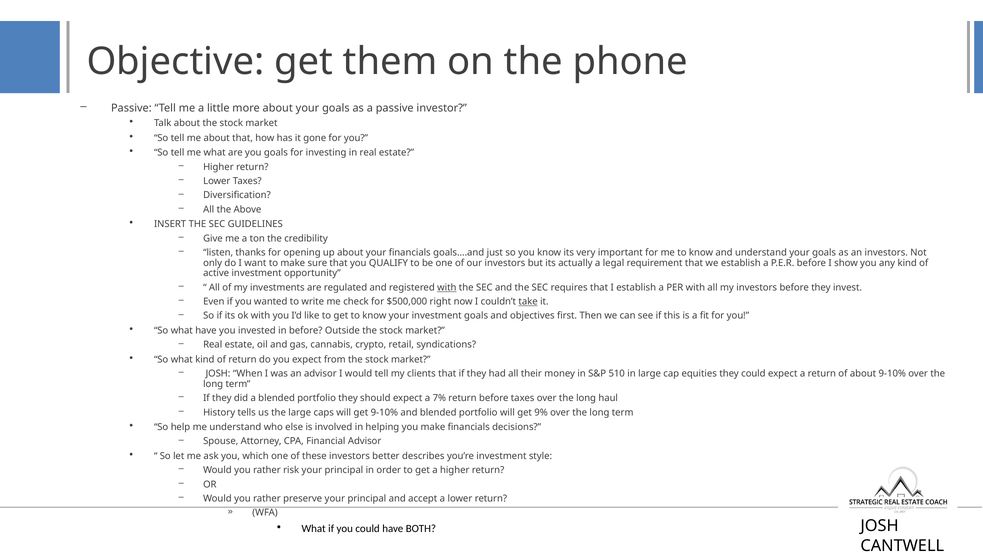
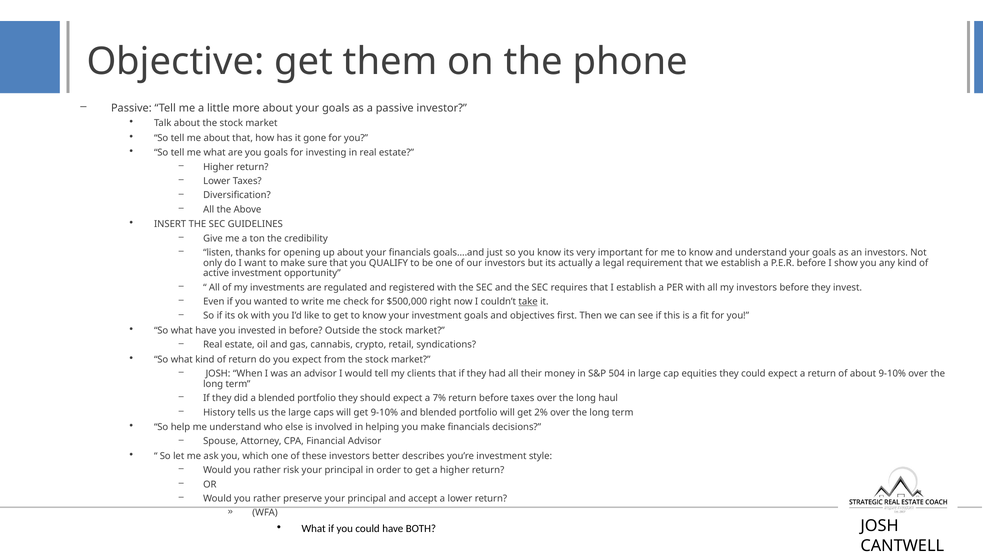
with underline: present -> none (447, 287)
510: 510 -> 504 (617, 374)
9%: 9% -> 2% (541, 412)
